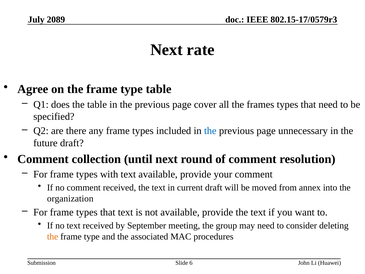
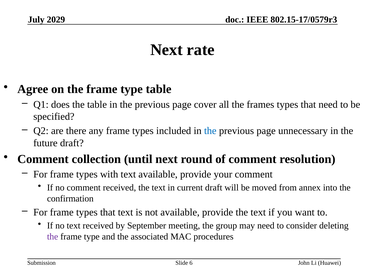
2089: 2089 -> 2029 (56, 19)
organization: organization -> confirmation (70, 198)
the colour: orange -> purple (53, 236)
